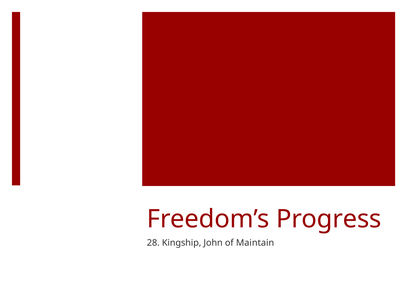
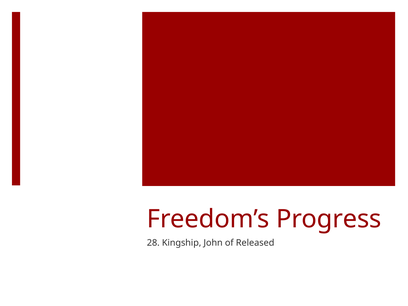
Maintain: Maintain -> Released (255, 243)
